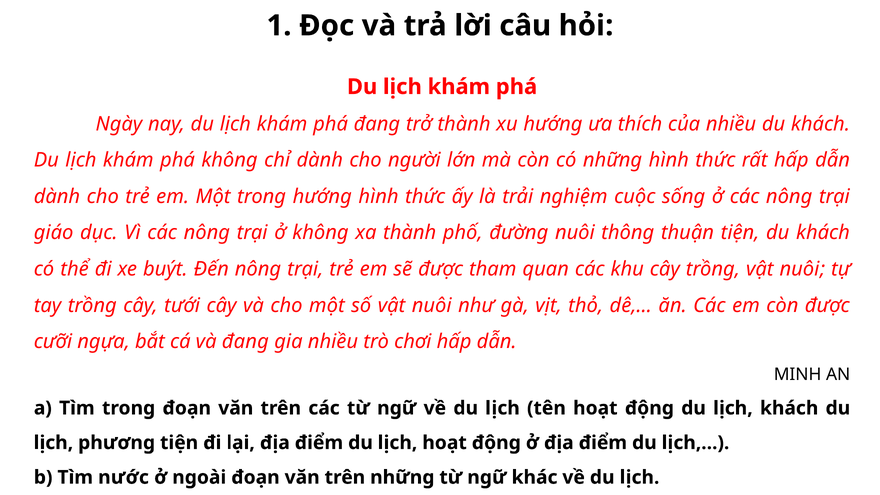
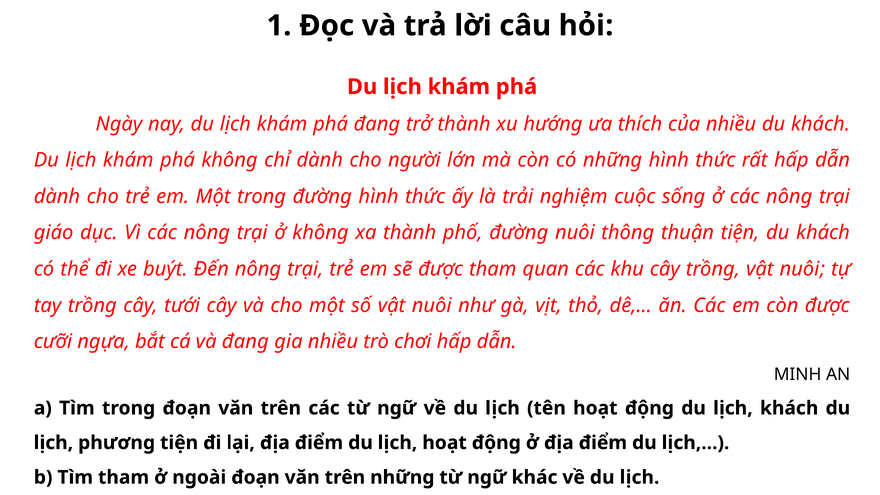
trong hướng: hướng -> đường (322, 197)
Tìm nước: nước -> tham (124, 477)
